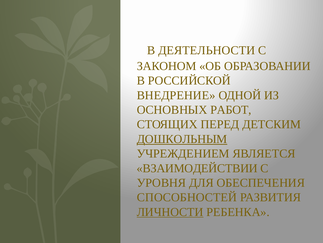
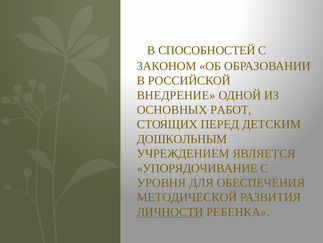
ДЕЯТЕЛЬНОСТИ: ДЕЯТЕЛЬНОСТИ -> СПОСОБНОСТЕЙ (207, 50)
ДОШКОЛЬНЫМ underline: present -> none (182, 139)
ВЗАИМОДЕЙСТВИИ: ВЗАИМОДЕЙСТВИИ -> УПОРЯДОЧИВАНИЕ (197, 168)
СПОСОБНОСТЕЙ: СПОСОБНОСТЕЙ -> МЕТОДИЧЕСКОЙ (187, 197)
